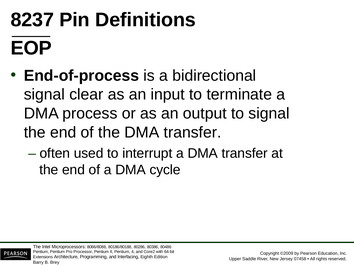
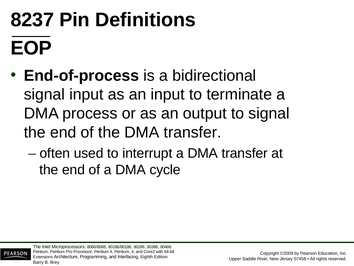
signal clear: clear -> input (86, 94)
